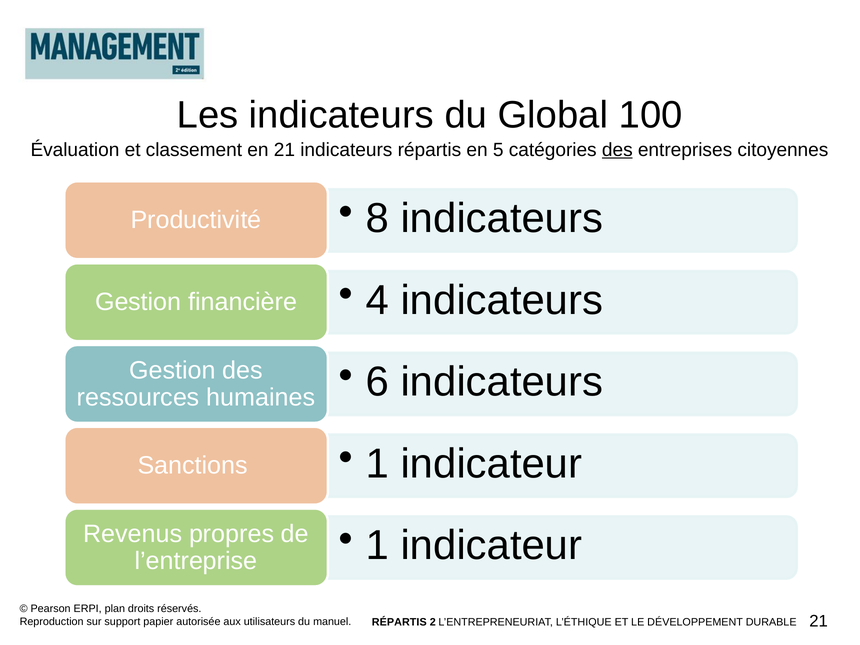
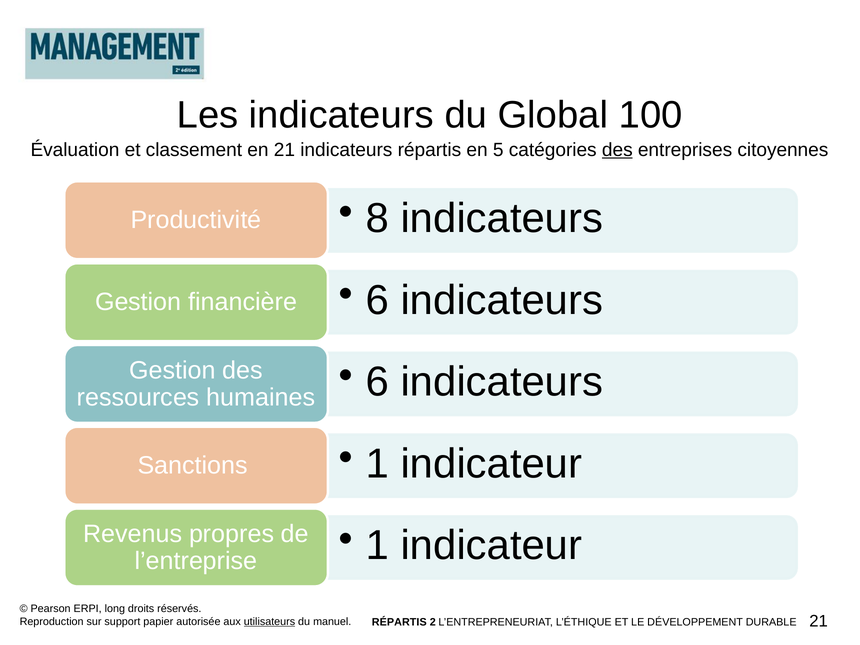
4: 4 -> 6 (377, 300)
plan: plan -> long (115, 609)
utilisateurs underline: none -> present (269, 622)
